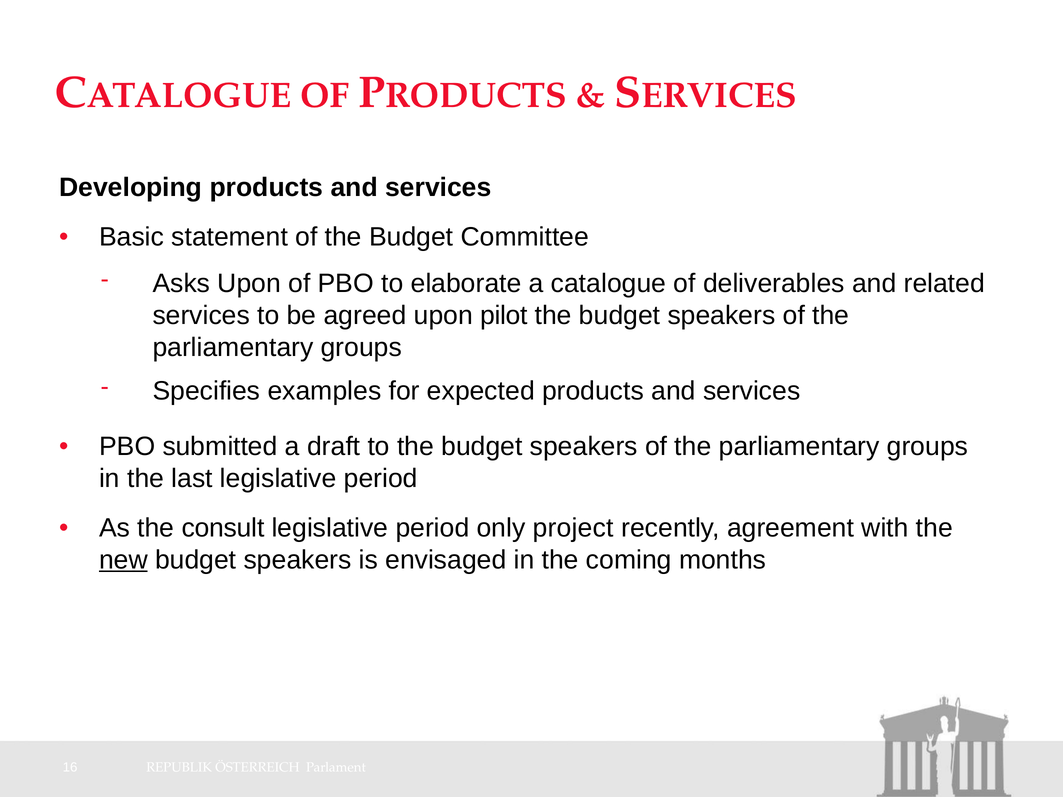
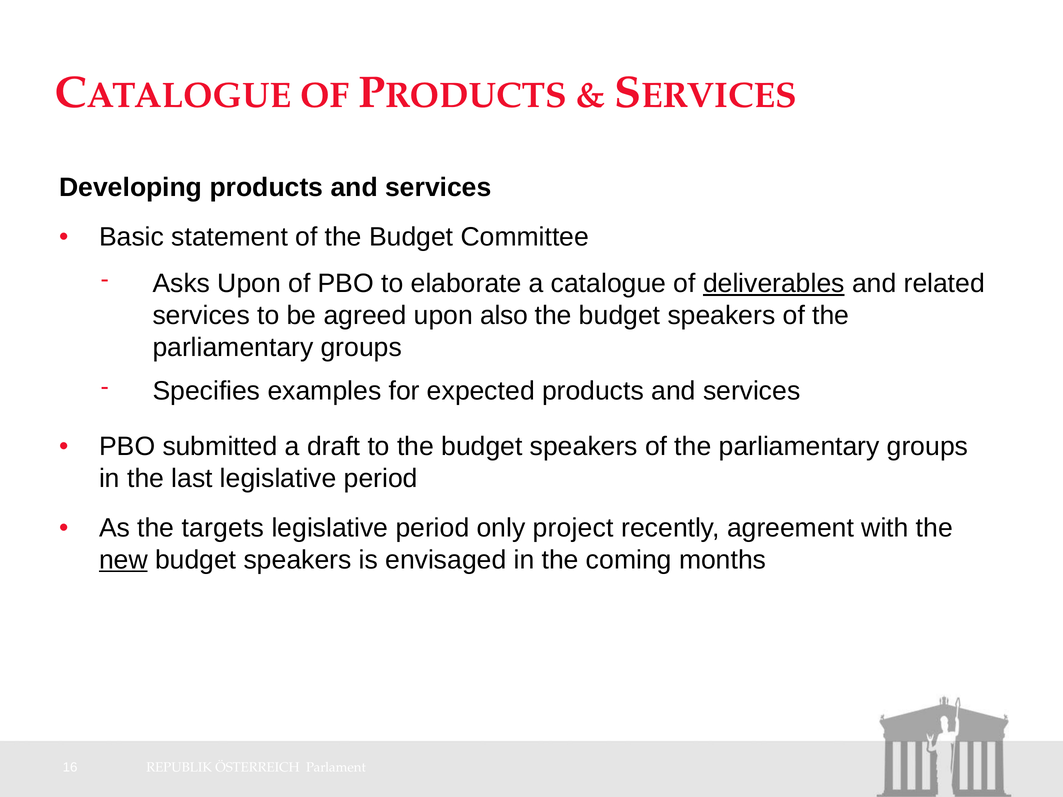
deliverables underline: none -> present (774, 284)
pilot: pilot -> also (504, 316)
consult: consult -> targets (223, 528)
